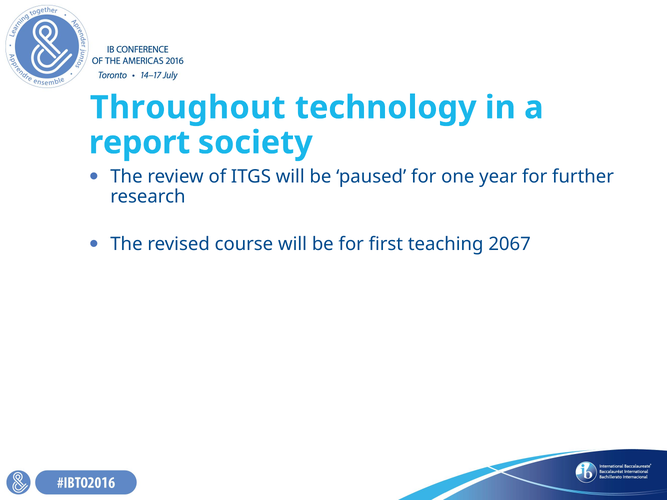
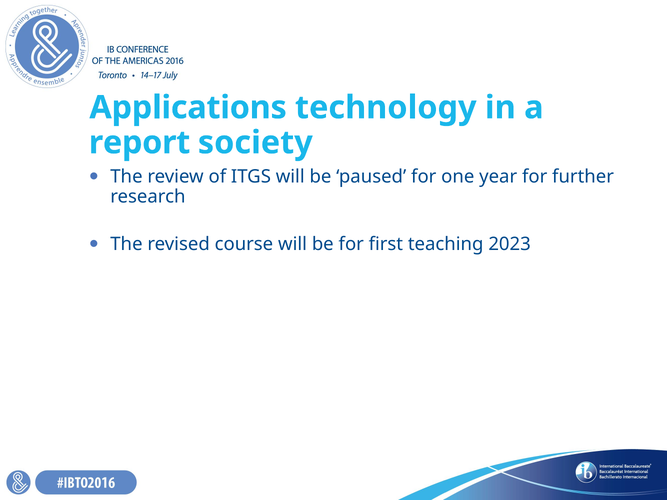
Throughout: Throughout -> Applications (188, 108)
2067: 2067 -> 2023 (510, 244)
